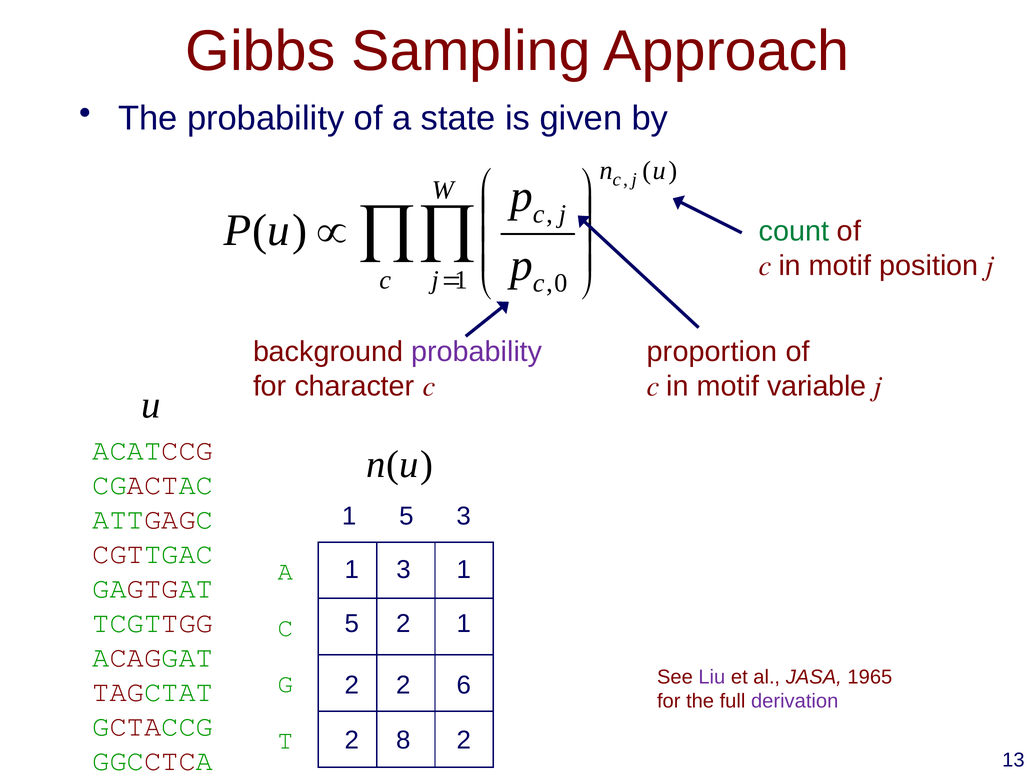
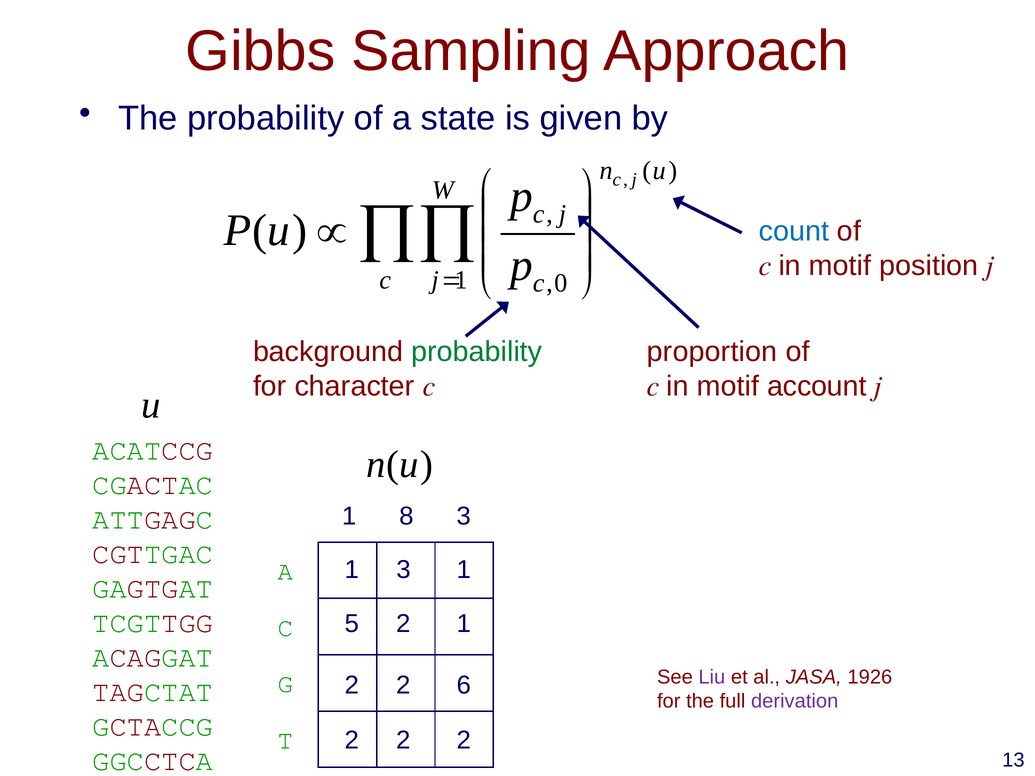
count colour: green -> blue (794, 231)
probability colour: purple -> green (477, 352)
variable: variable -> account (817, 387)
5: 5 -> 8 (406, 517)
1965: 1965 -> 1926 (870, 677)
8: 8 -> 2 (403, 740)
